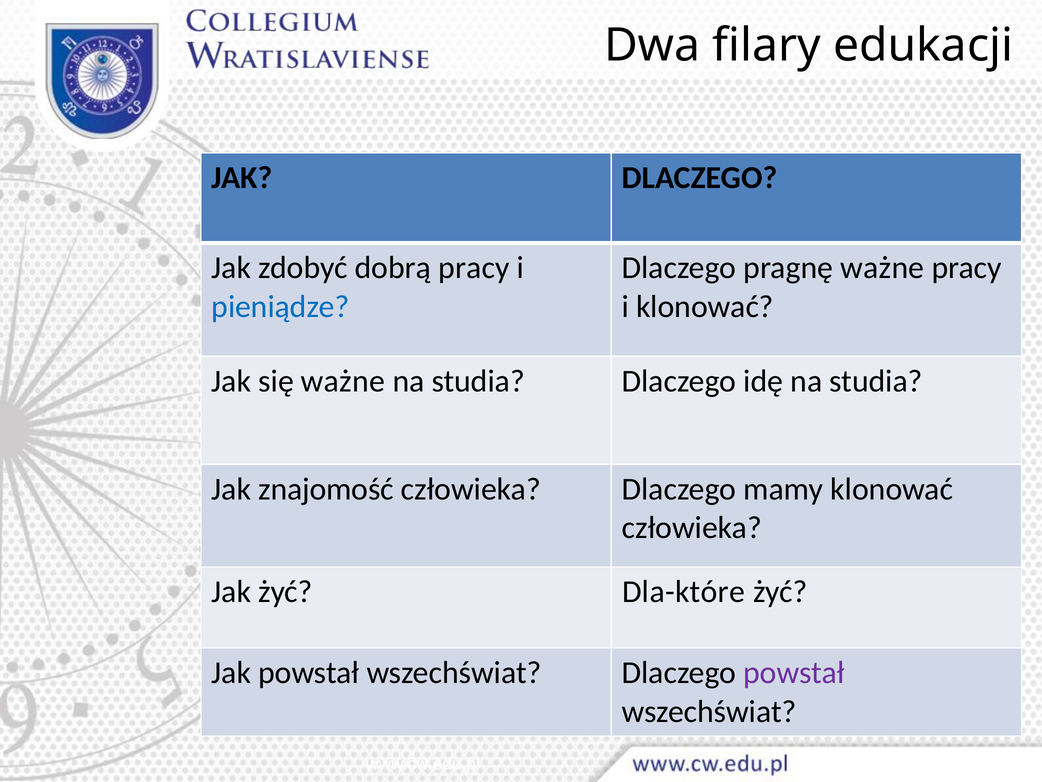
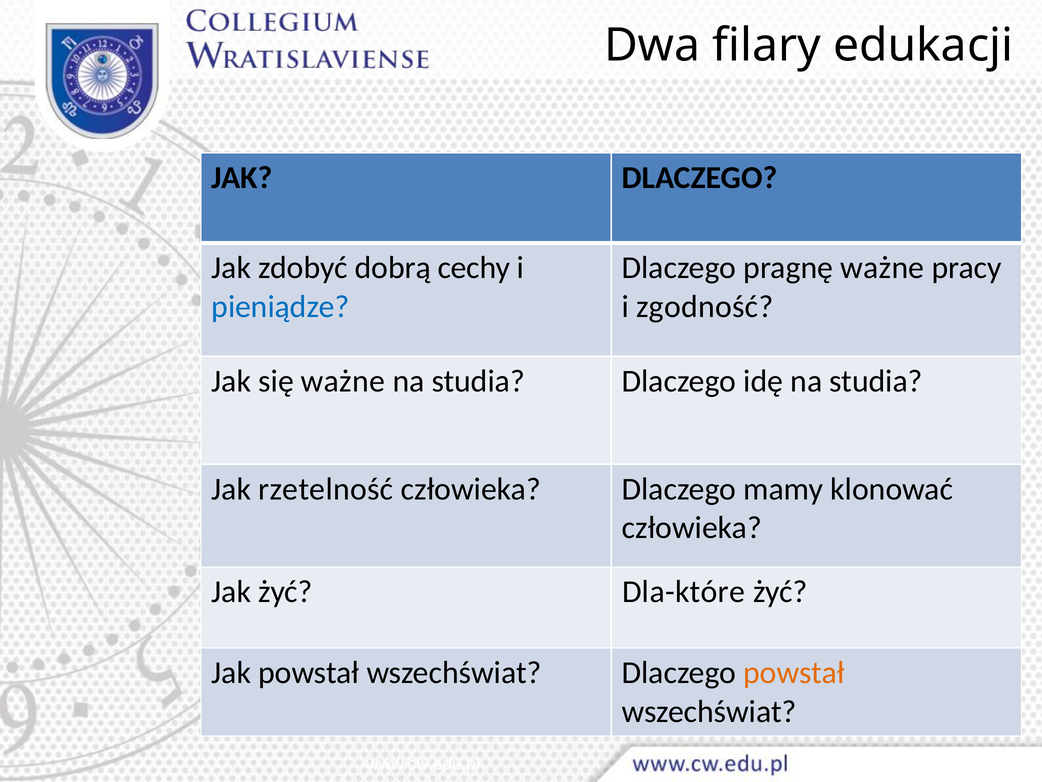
dobrą pracy: pracy -> cechy (474, 268)
i klonować: klonować -> zgodność (705, 306)
znajomość: znajomość -> rzetelność (326, 489)
powstał colour: purple -> orange (794, 672)
